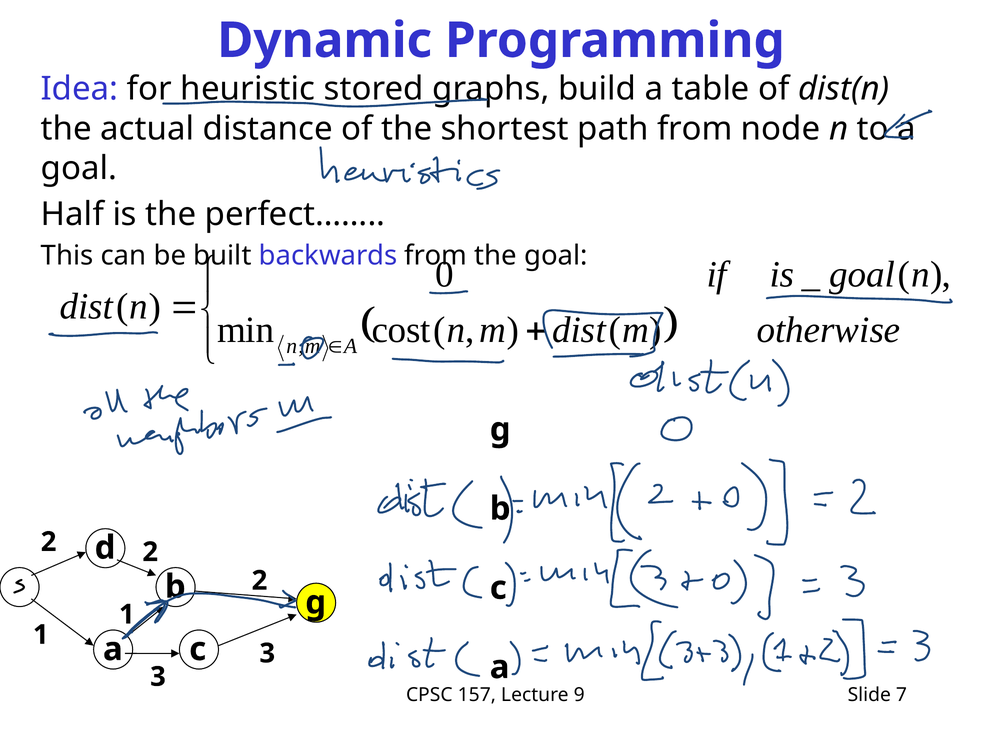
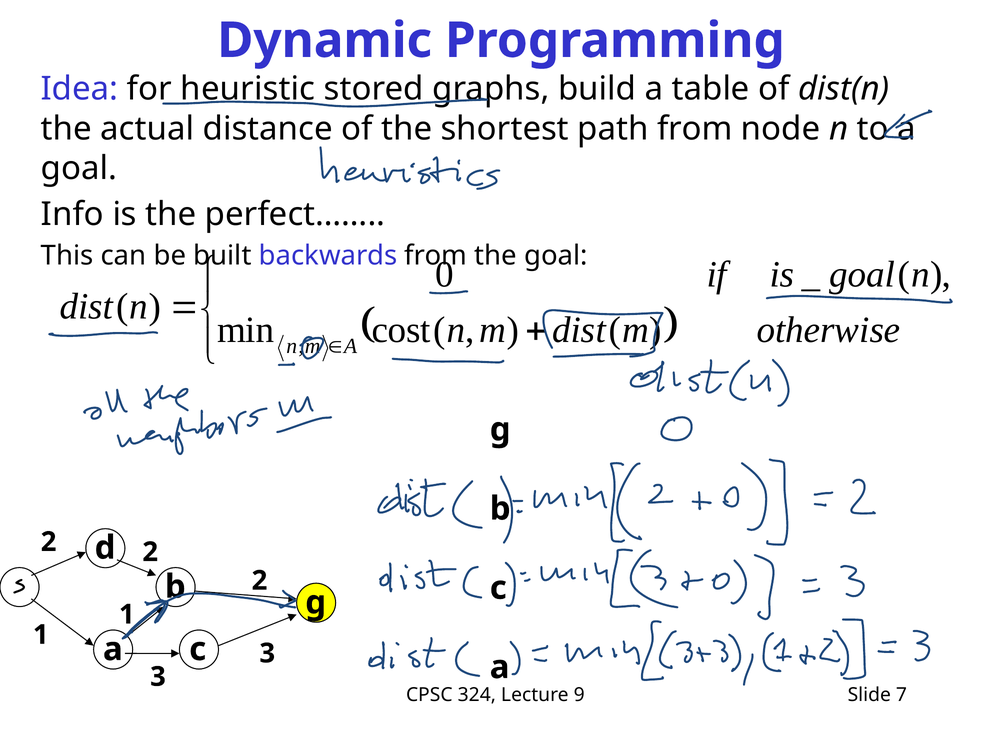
Half: Half -> Info (72, 215)
157: 157 -> 324 (477, 695)
